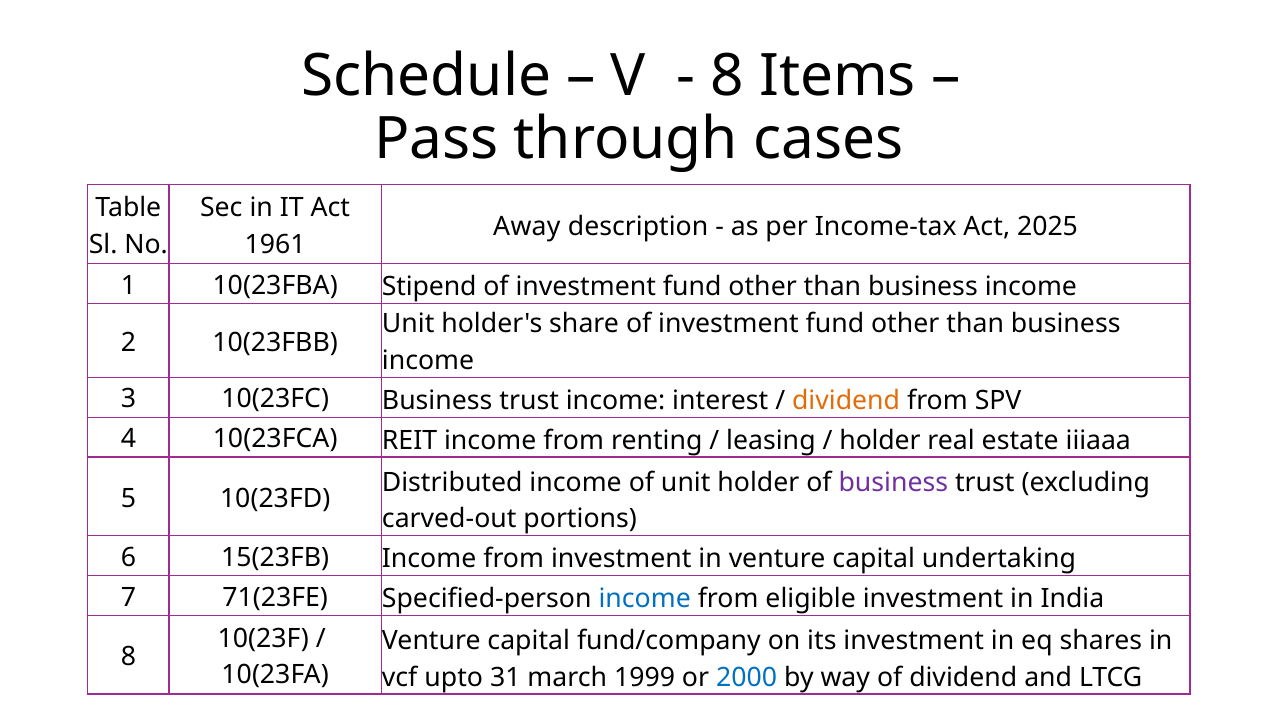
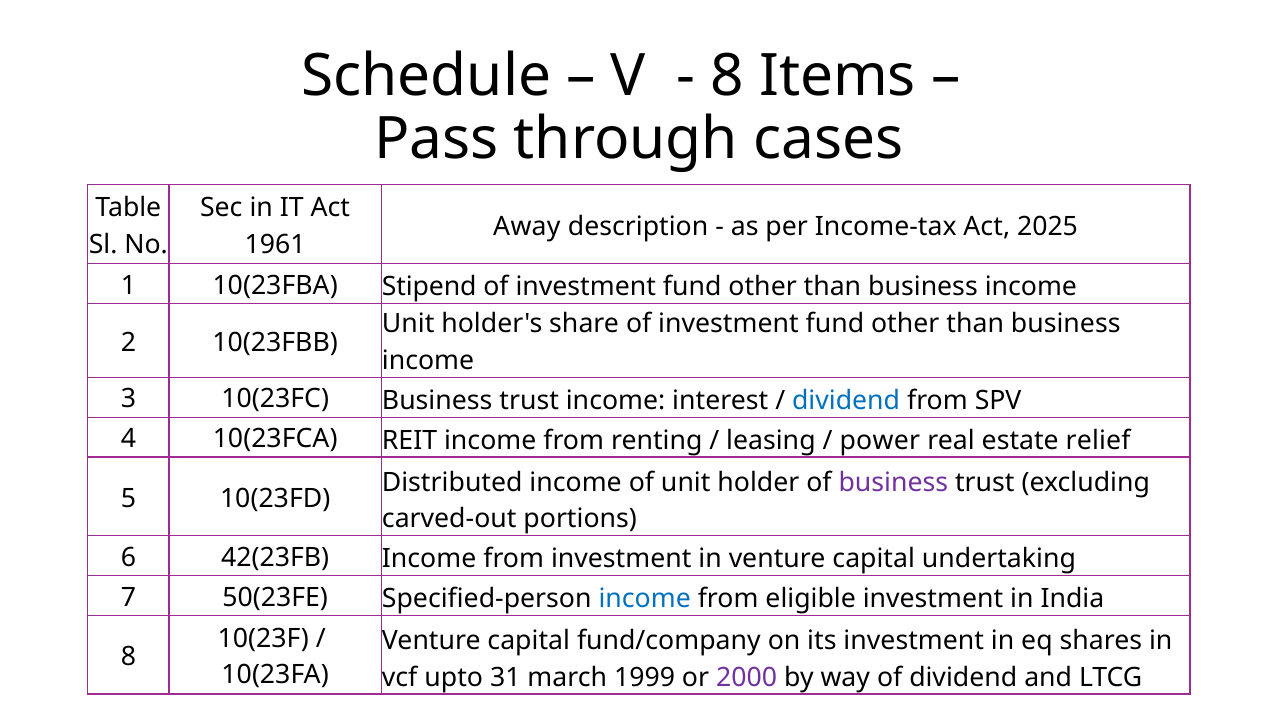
dividend colour: orange -> blue (846, 400)
holder: holder -> power (880, 440)
iiiaaa: iiiaaa -> relief (1098, 440)
15(23FB: 15(23FB -> 42(23FB (275, 558)
71(23FE: 71(23FE -> 50(23FE (275, 597)
2000 colour: blue -> purple (747, 677)
